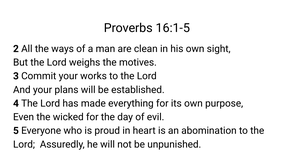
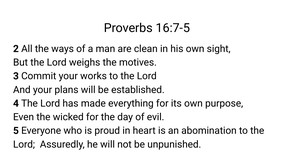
16:1-5: 16:1-5 -> 16:7-5 (173, 28)
